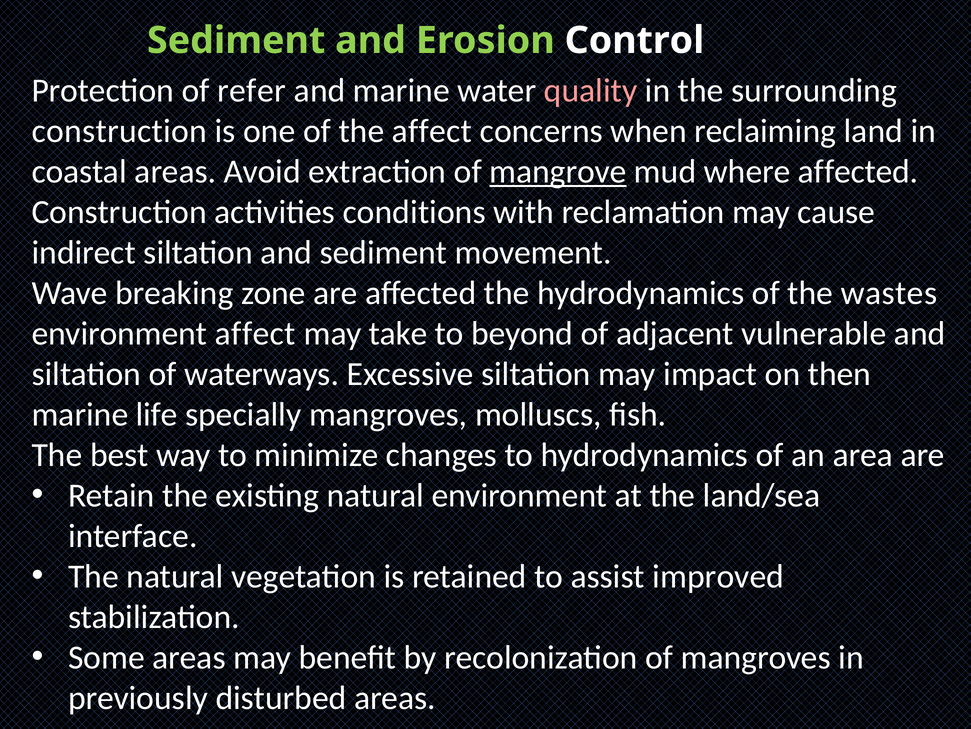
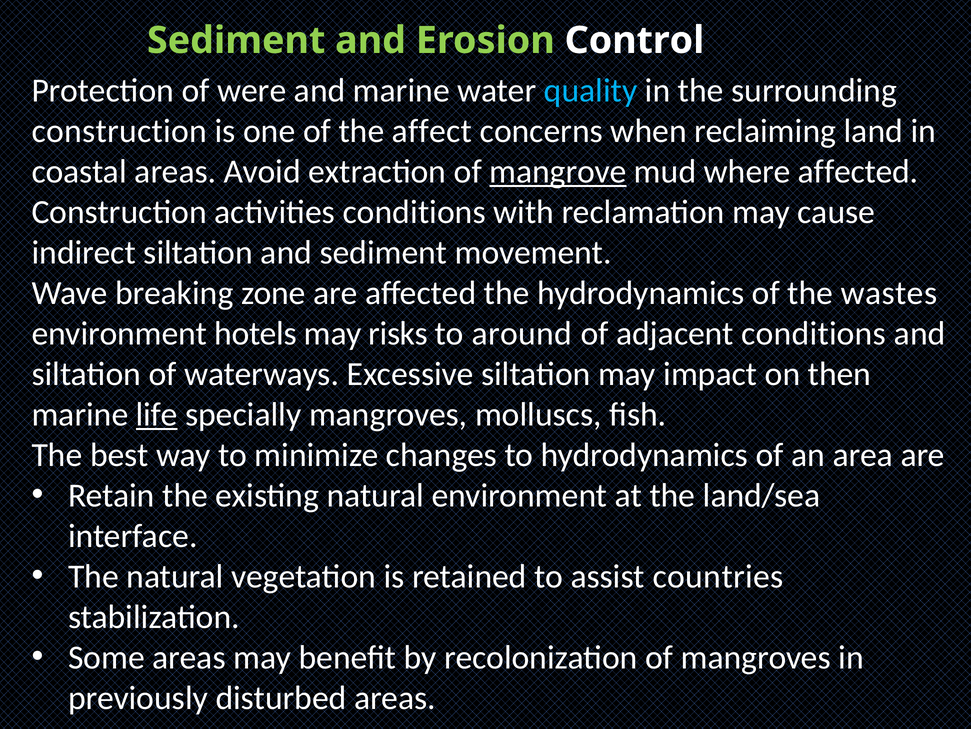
refer: refer -> were (252, 91)
quality colour: pink -> light blue (591, 91)
environment affect: affect -> hotels (256, 333)
take: take -> risks (398, 333)
beyond: beyond -> around (522, 333)
adjacent vulnerable: vulnerable -> conditions (814, 333)
life underline: none -> present (157, 414)
improved: improved -> countries (718, 576)
